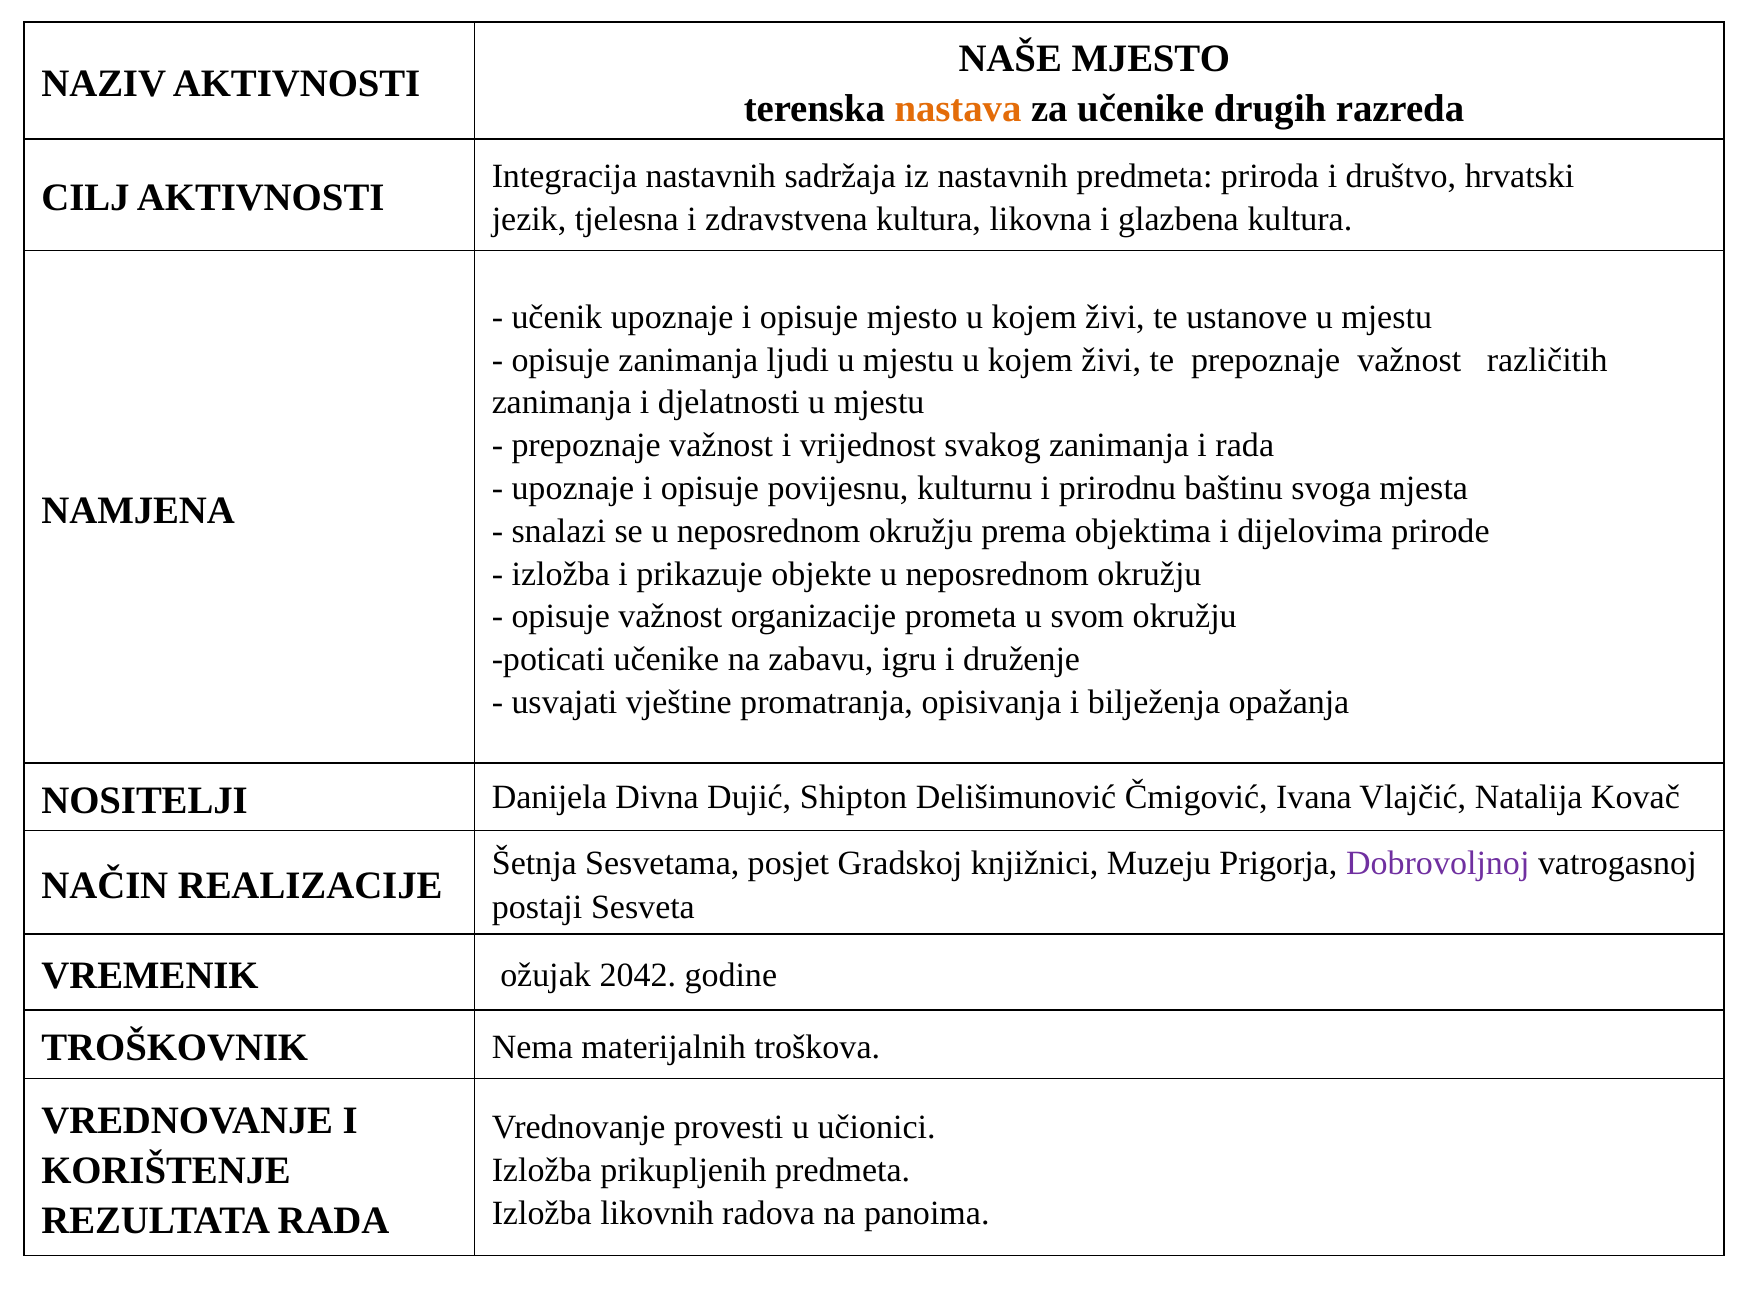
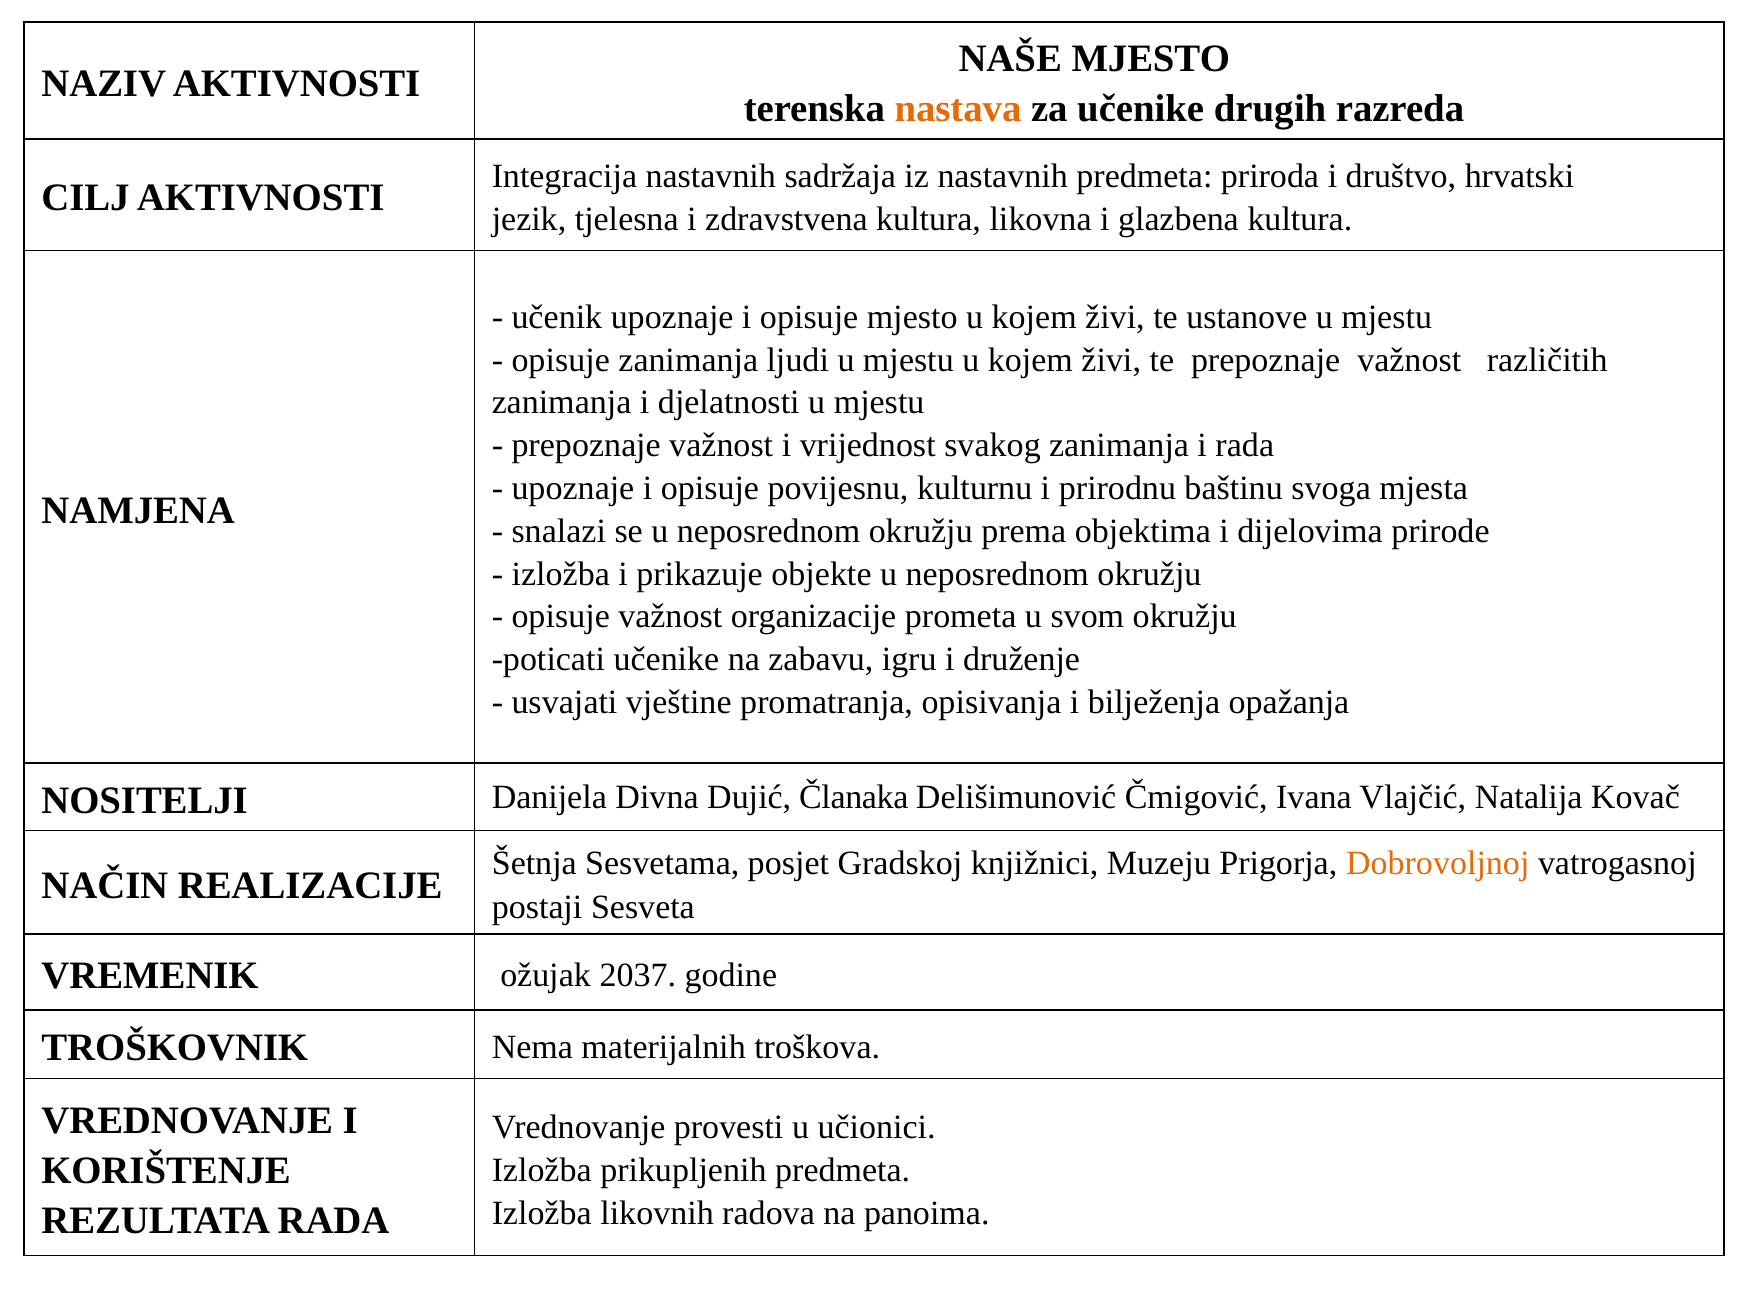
Shipton: Shipton -> Članaka (854, 797)
Dobrovoljnoj colour: purple -> orange (1438, 864)
2042: 2042 -> 2037 (638, 975)
